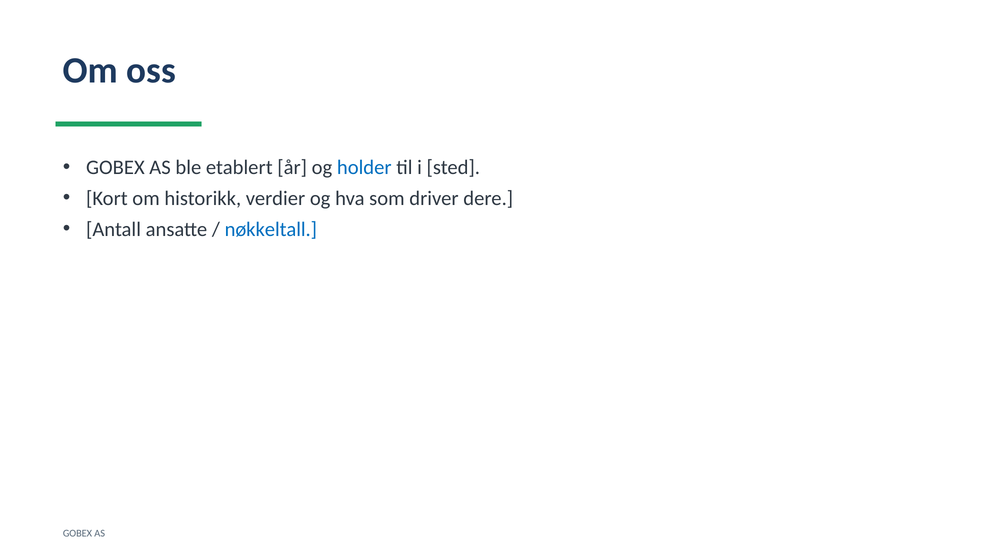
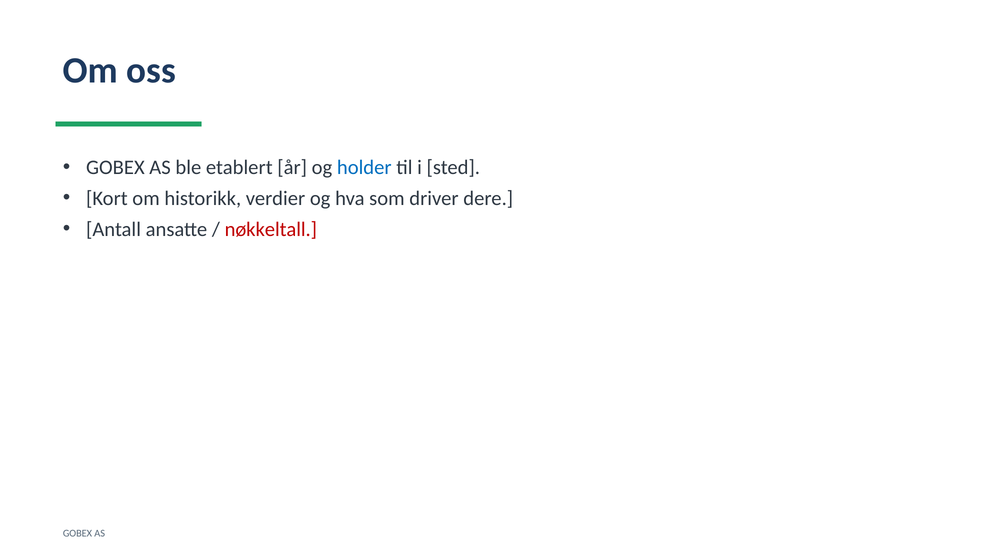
nøkkeltall colour: blue -> red (271, 229)
